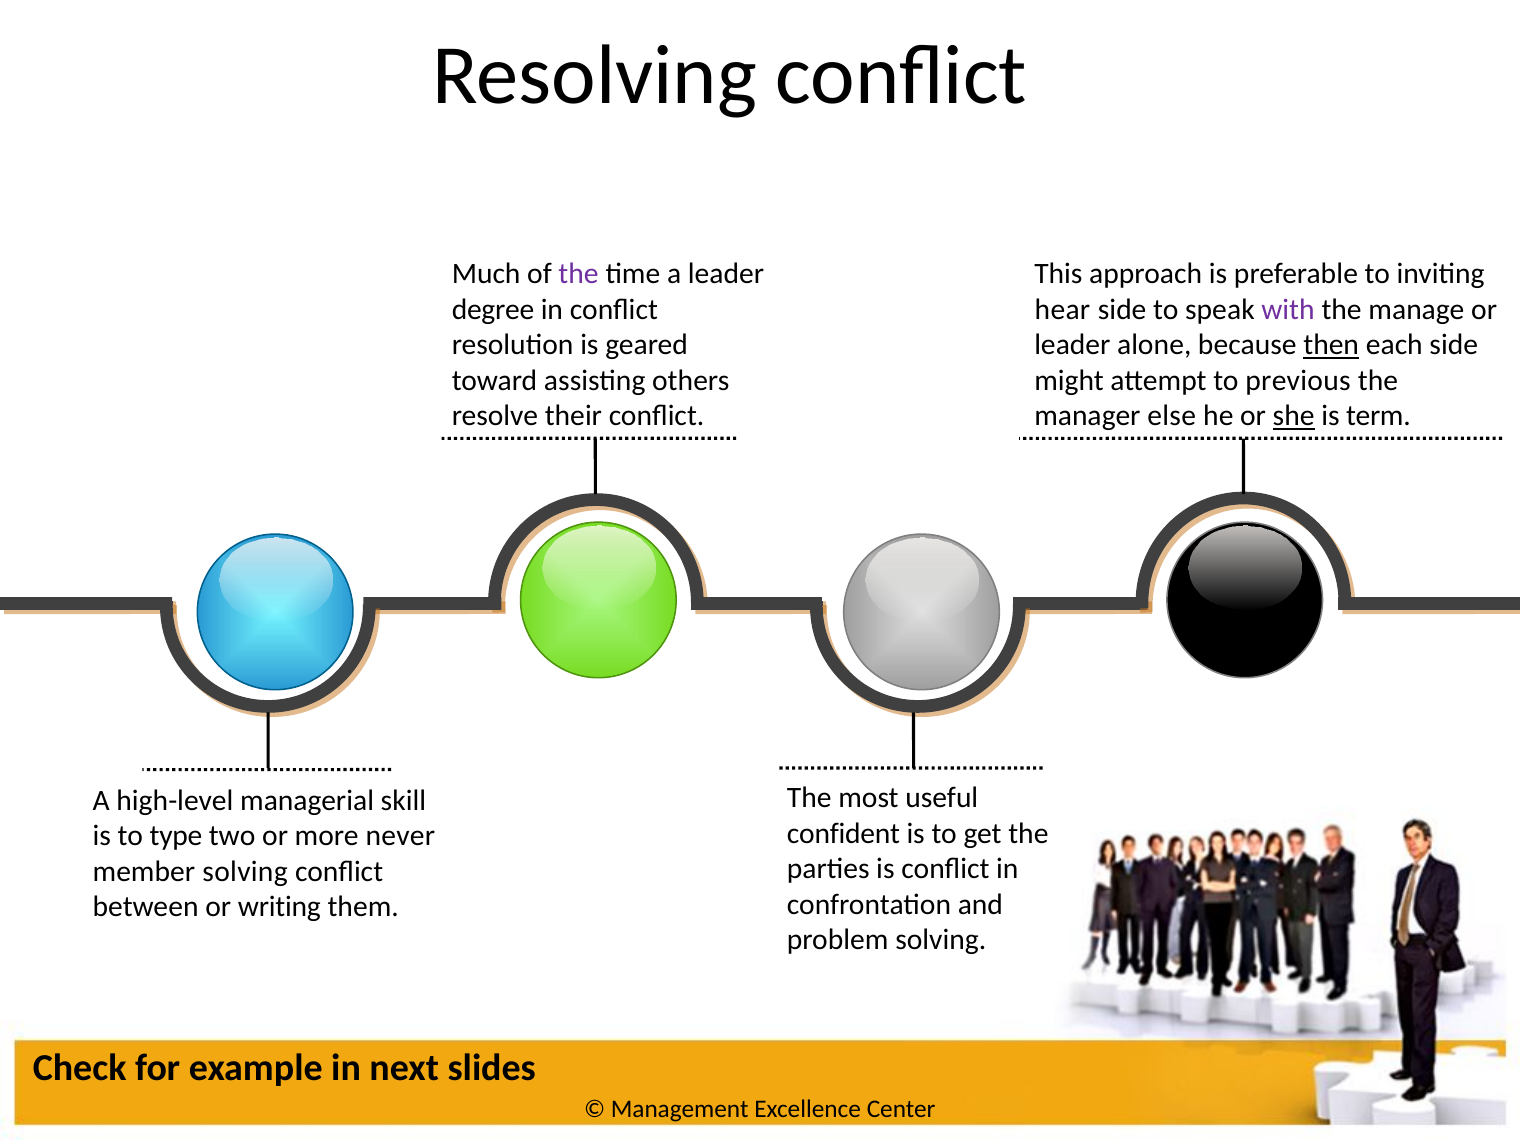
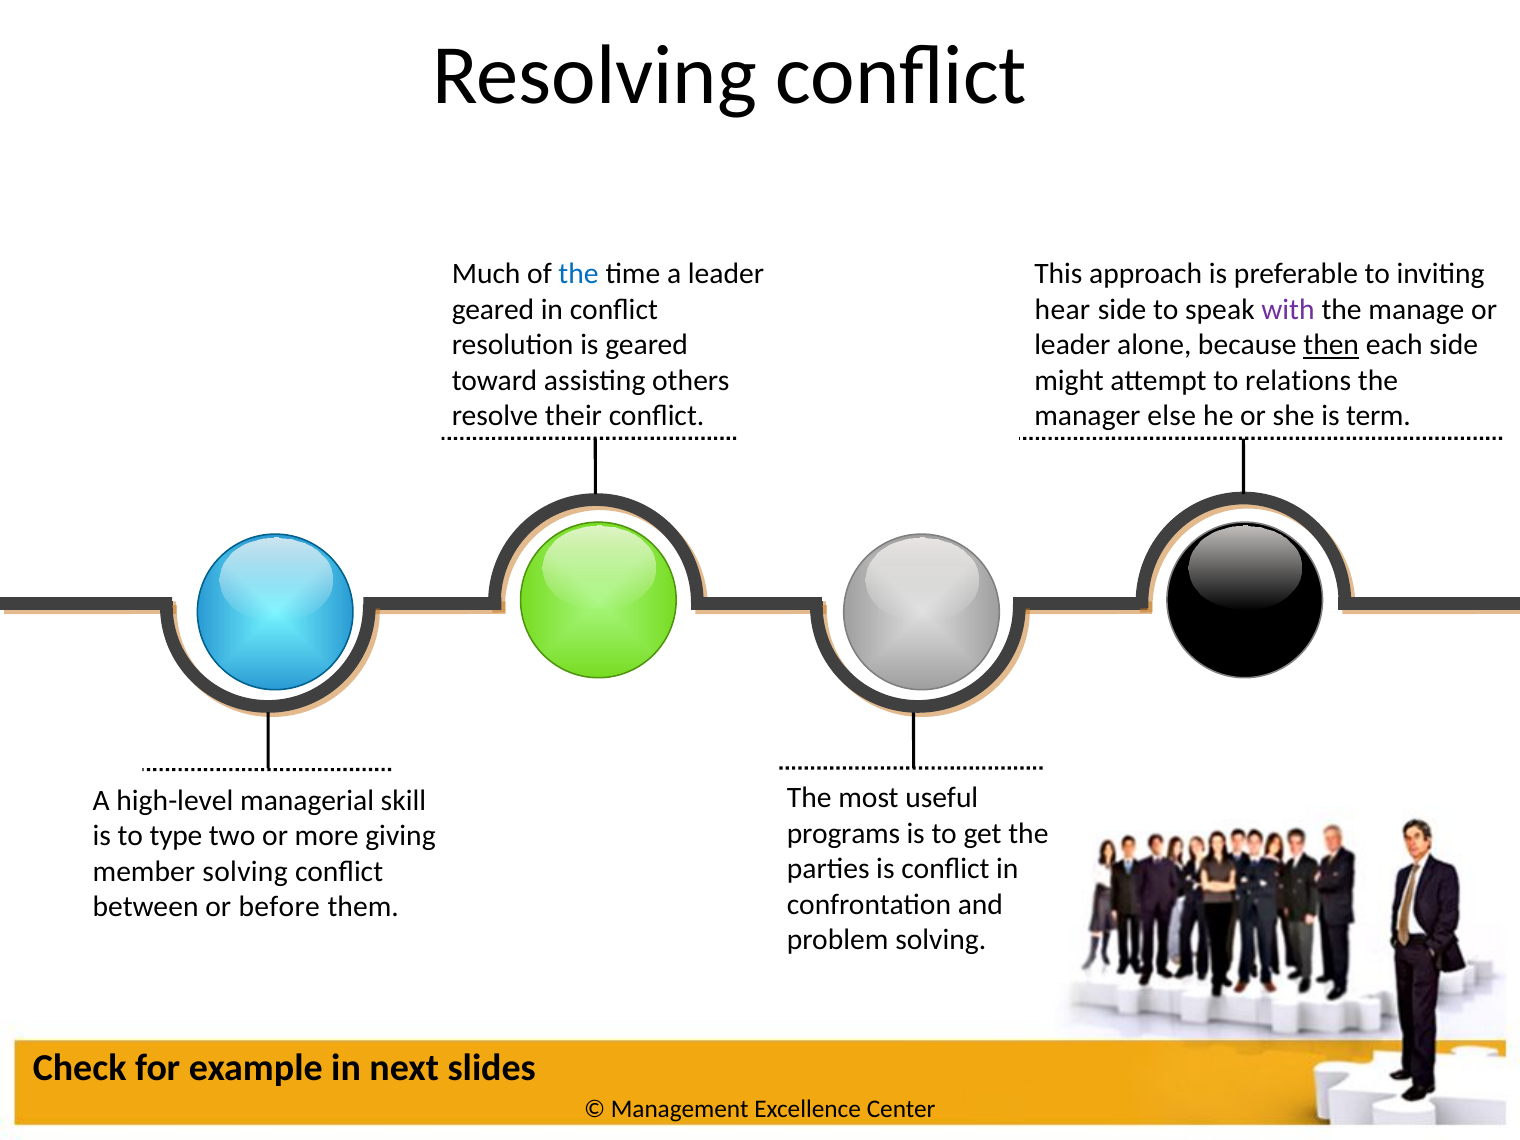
the colour: purple -> blue (579, 274)
degree: degree -> geared (493, 310)
previous: previous -> relations (1298, 381)
she underline: present -> none (1294, 416)
confident: confident -> programs (844, 834)
never: never -> giving (401, 836)
writing: writing -> before (279, 907)
